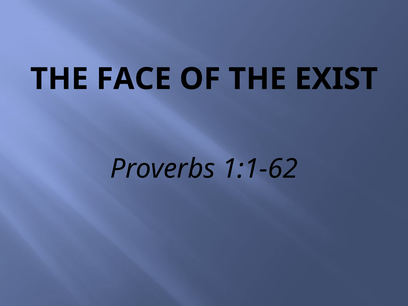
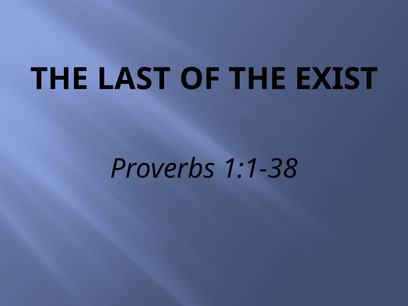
FACE: FACE -> LAST (134, 79)
1:1-62: 1:1-62 -> 1:1-38 (260, 169)
